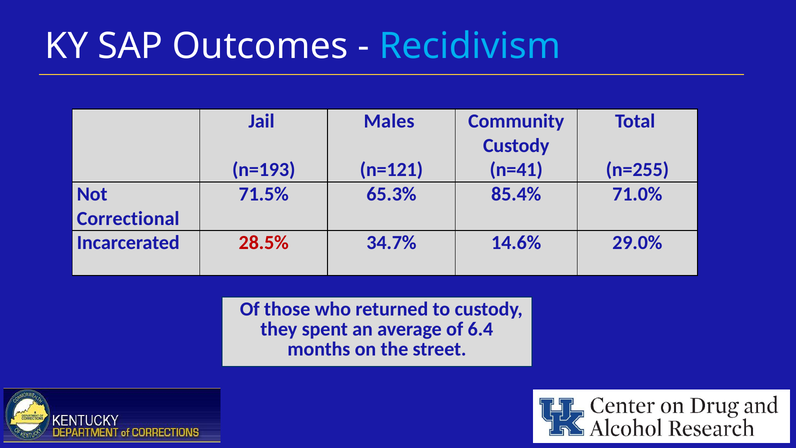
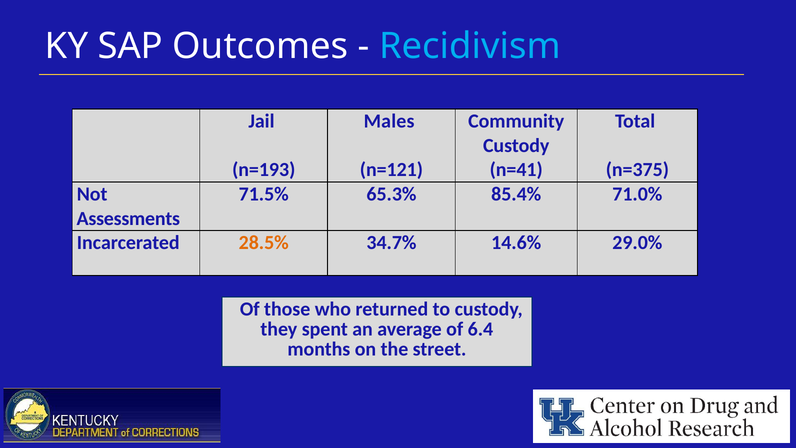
n=255: n=255 -> n=375 (637, 170)
Correctional: Correctional -> Assessments (128, 218)
28.5% colour: red -> orange (264, 243)
